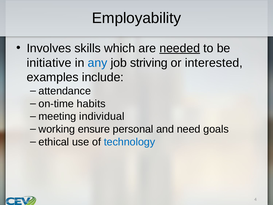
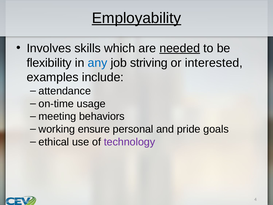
Employability underline: none -> present (137, 18)
initiative: initiative -> flexibility (49, 63)
habits: habits -> usage (91, 104)
individual: individual -> behaviors (102, 116)
need: need -> pride (189, 129)
technology colour: blue -> purple (129, 142)
